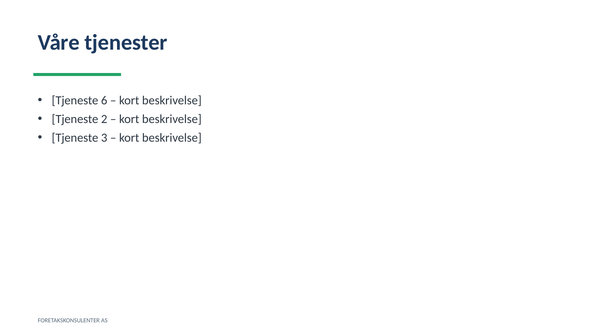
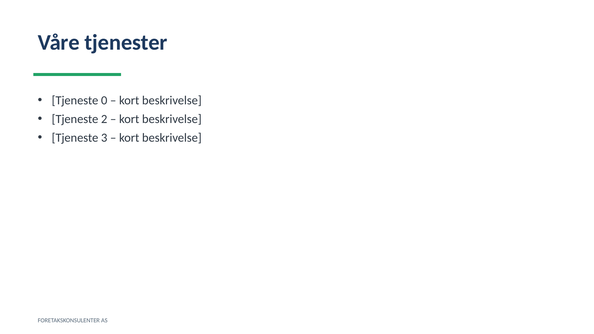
6: 6 -> 0 (104, 101)
